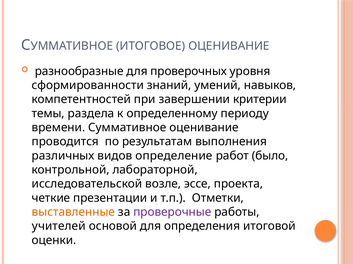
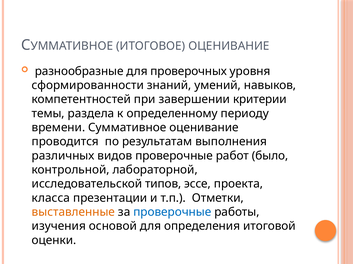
видов определение: определение -> проверочные (174, 156)
возле: возле -> типов (163, 184)
четкие: четкие -> класса (51, 198)
проверочные colour: purple -> blue (172, 213)
учителей: учителей -> изучения (59, 227)
